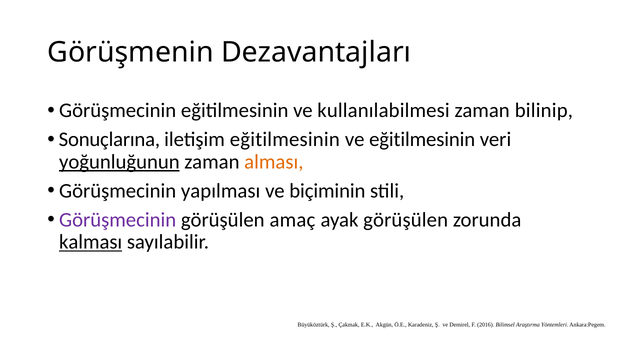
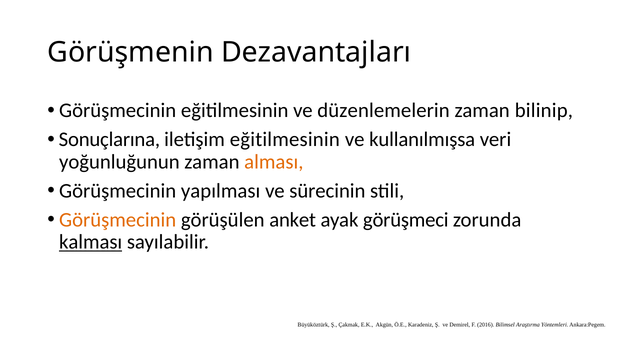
kullanılabilmesi: kullanılabilmesi -> düzenlemelerin (384, 111)
ve eğitilmesinin: eğitilmesinin -> kullanılmışsa (422, 139)
yoğunluğunun underline: present -> none (119, 162)
biçiminin: biçiminin -> sürecinin (327, 191)
Görüşmecinin colour: purple -> orange (118, 220)
amaç: amaç -> anket (293, 220)
ayak görüşülen: görüşülen -> görüşmeci (406, 220)
